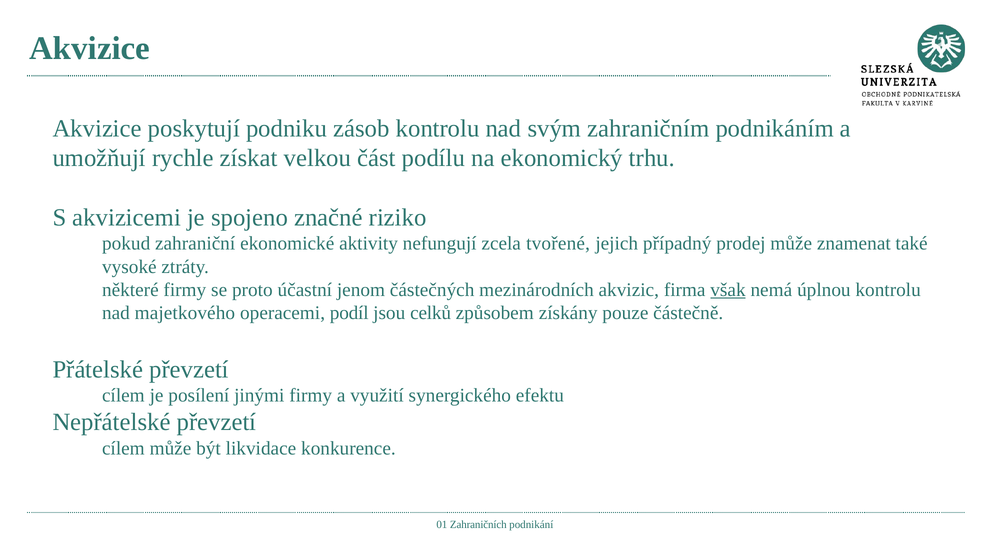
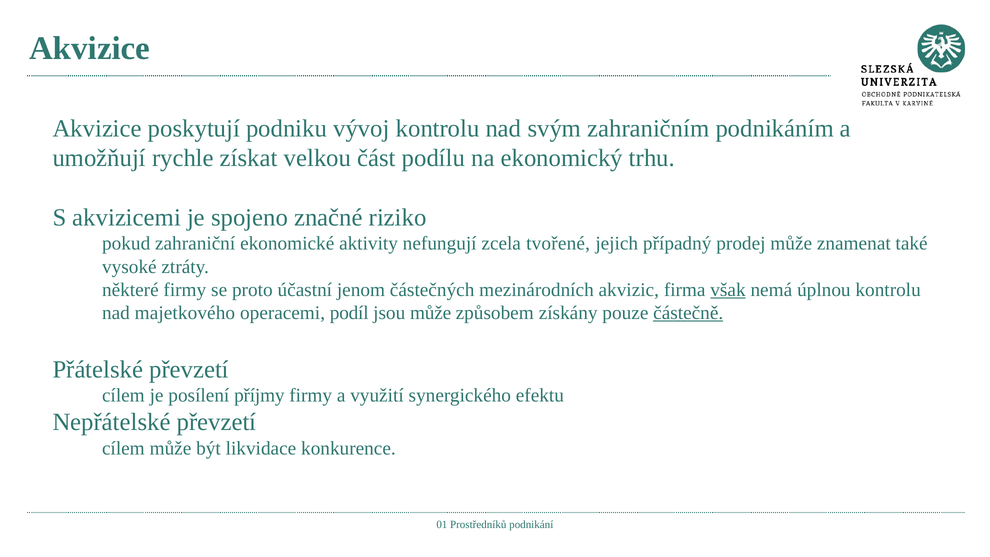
zásob: zásob -> vývoj (361, 128)
jsou celků: celků -> může (431, 313)
částečně underline: none -> present (688, 313)
jinými: jinými -> příjmy (259, 395)
Zahraničních: Zahraničních -> Prostředníků (478, 525)
